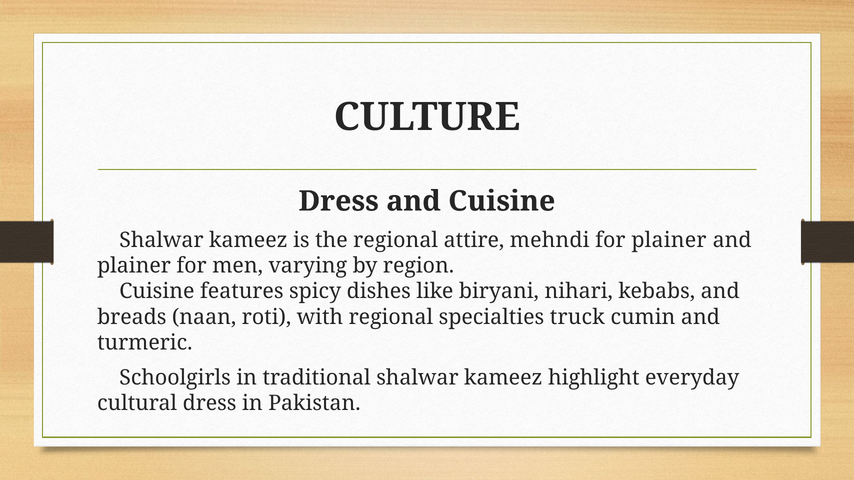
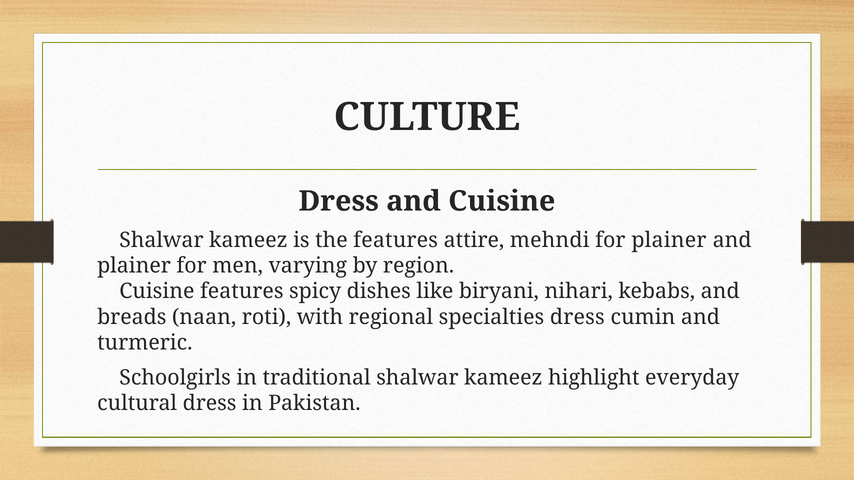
the regional: regional -> features (396, 240)
specialties truck: truck -> dress (577, 317)
